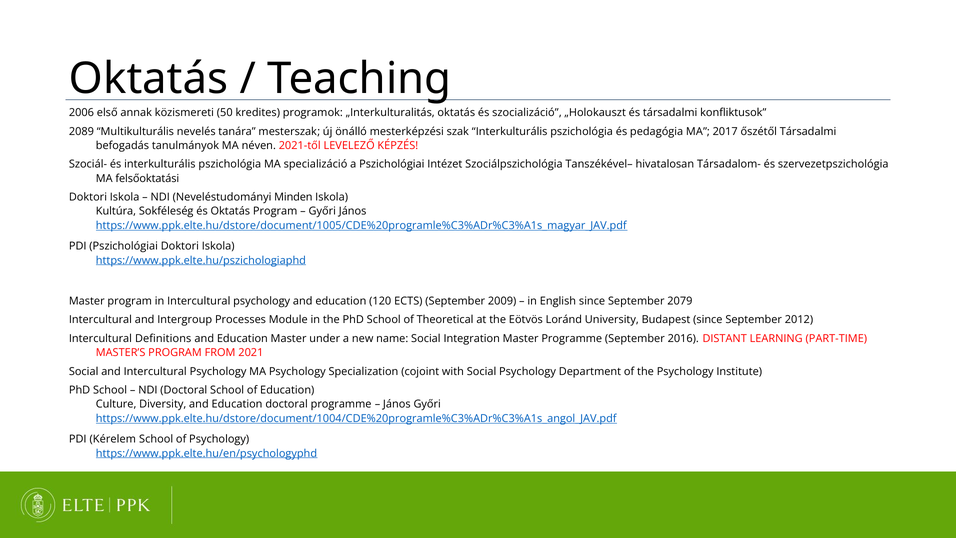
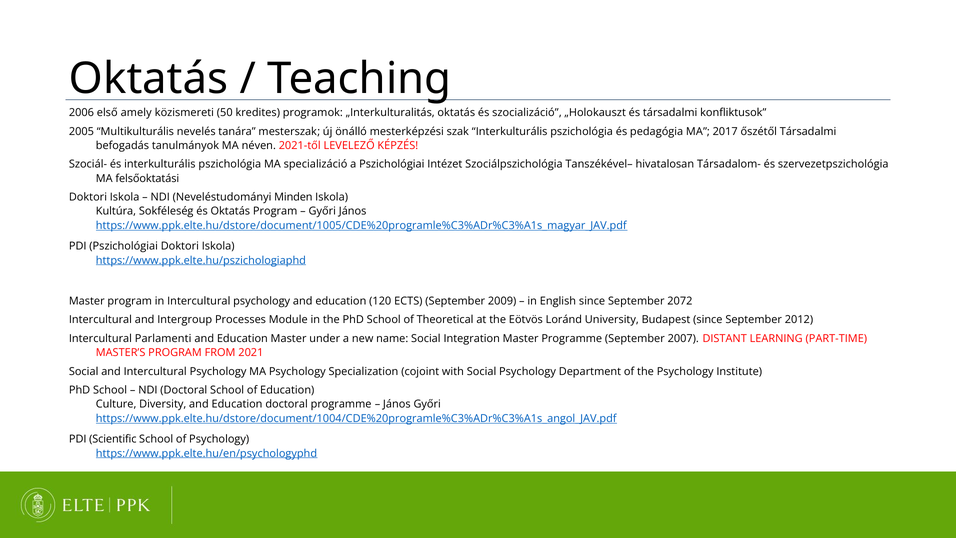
annak: annak -> amely (136, 113)
2089: 2089 -> 2005 (81, 131)
2079: 2079 -> 2072 (680, 301)
Definitions: Definitions -> Parlamenti (163, 338)
2016: 2016 -> 2007 (683, 338)
Kérelem: Kérelem -> Scientific (113, 439)
